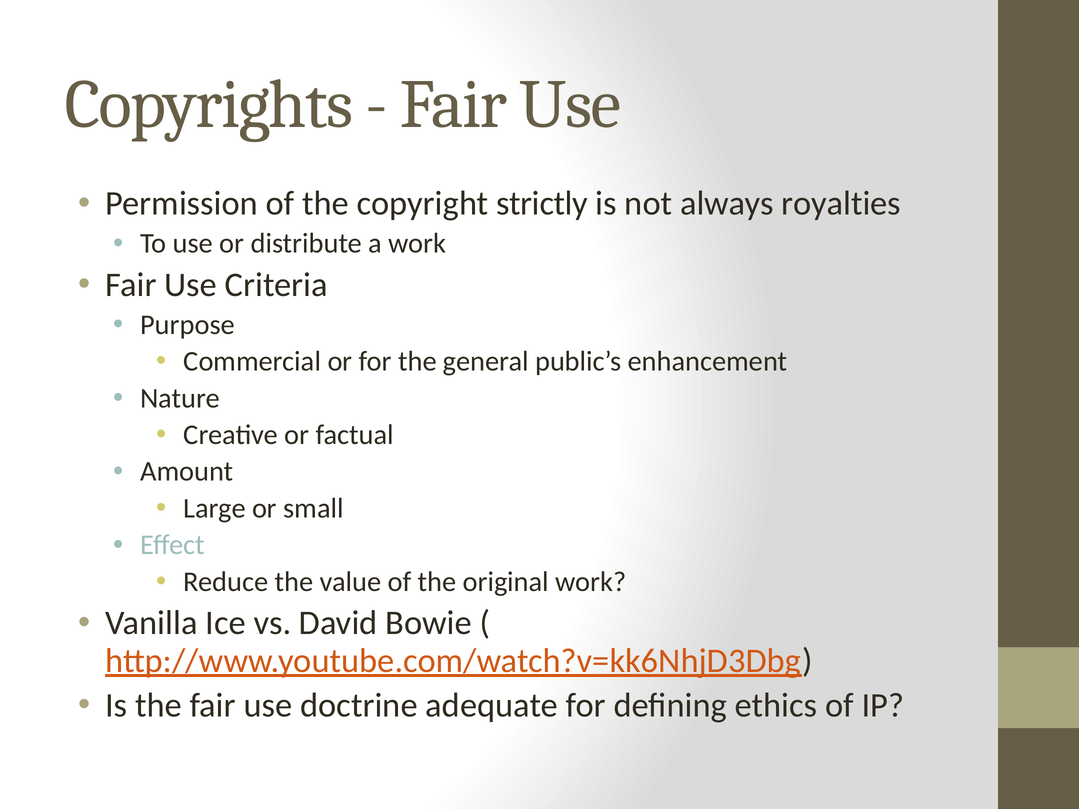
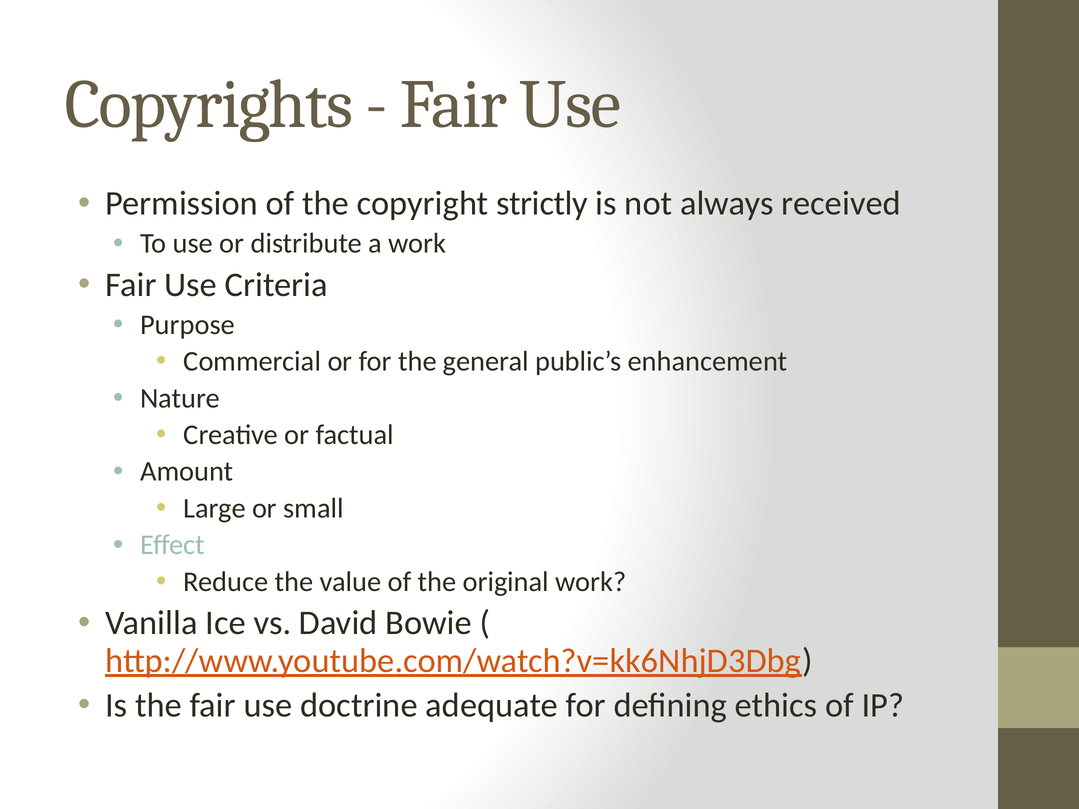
royalties: royalties -> received (841, 204)
